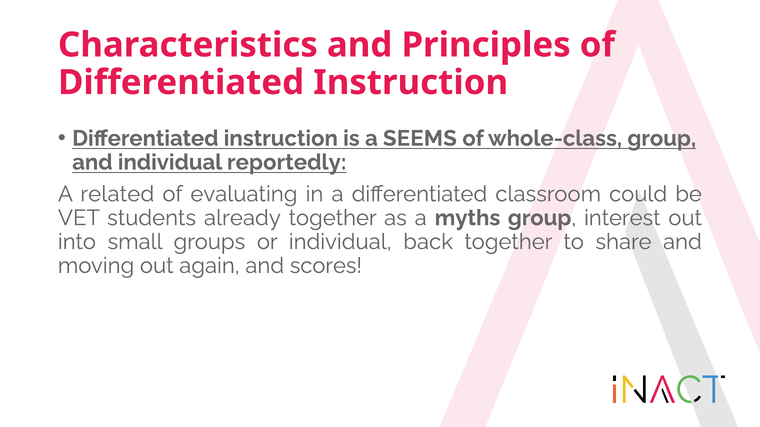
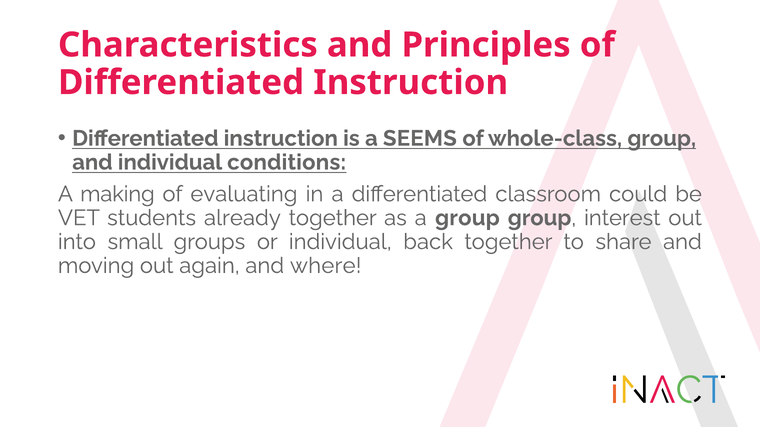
reportedly: reportedly -> conditions (287, 162)
related: related -> making (117, 194)
a myths: myths -> group (467, 218)
scores: scores -> where (326, 266)
